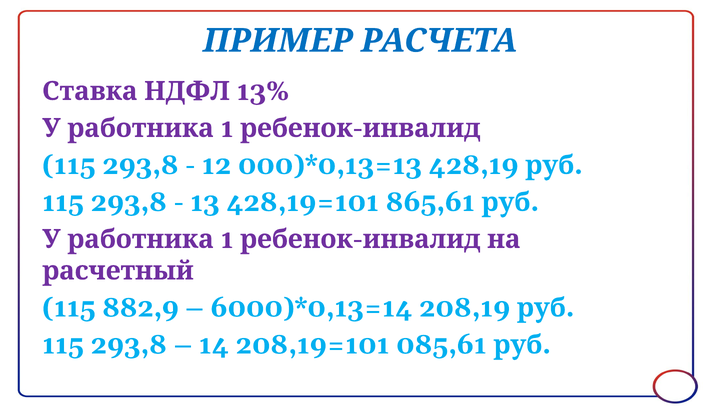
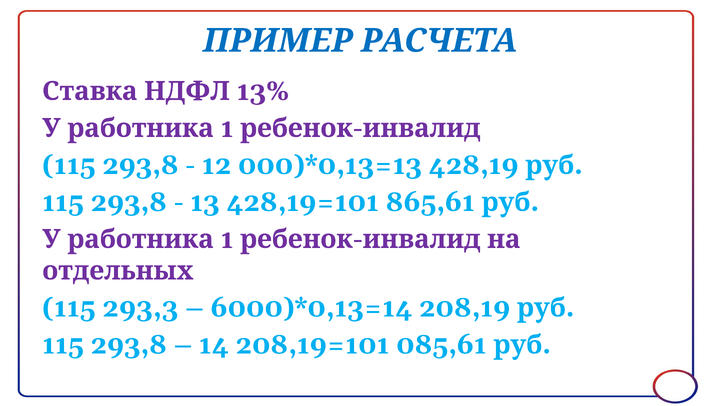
расчетный: расчетный -> отдельных (118, 270)
882,9: 882,9 -> 293,3 (140, 307)
